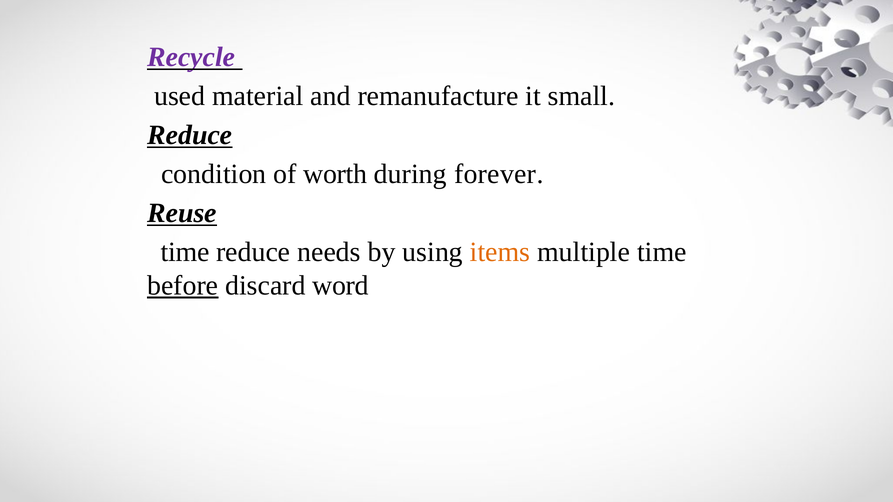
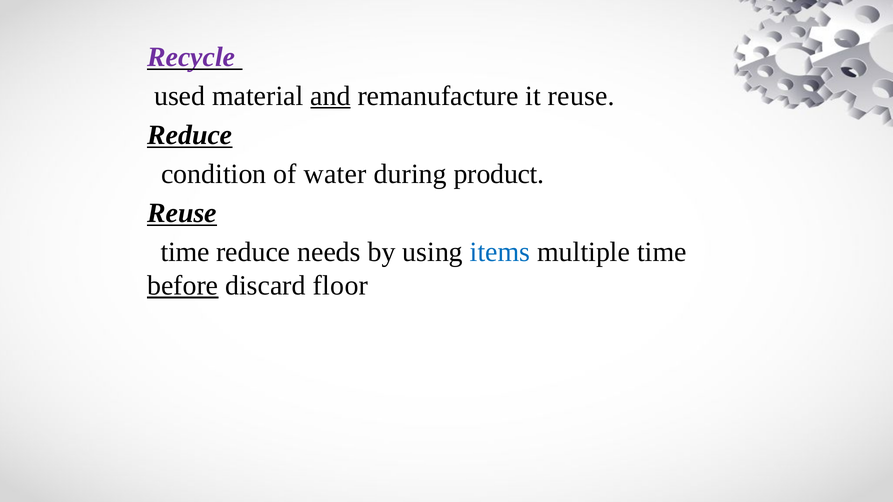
and underline: none -> present (330, 96)
it small: small -> reuse (581, 96)
worth: worth -> water (335, 174)
forever: forever -> product (499, 174)
items colour: orange -> blue (500, 252)
word: word -> floor (340, 286)
